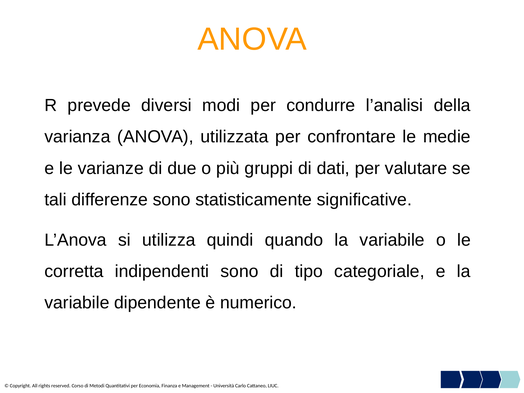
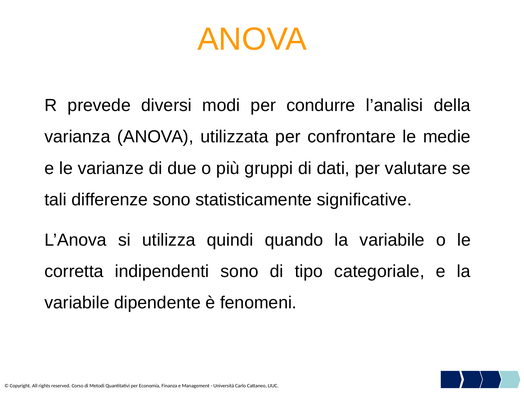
numerico: numerico -> fenomeni (258, 303)
